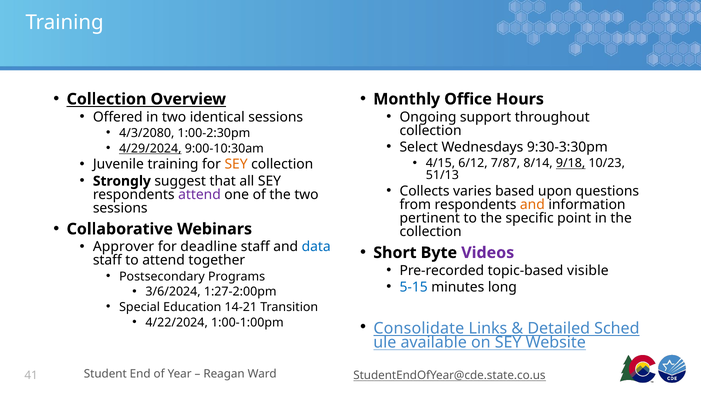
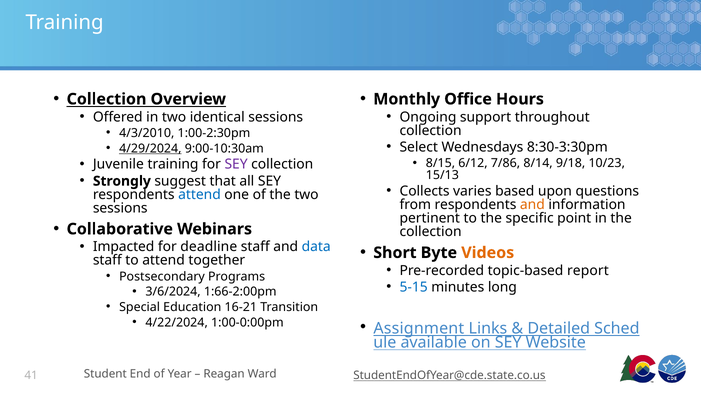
4/3/2080: 4/3/2080 -> 4/3/2010 (147, 133)
9:30-3:30pm: 9:30-3:30pm -> 8:30-3:30pm (567, 147)
4/15: 4/15 -> 8/15 (440, 163)
7/87: 7/87 -> 7/86 (506, 163)
9/18 underline: present -> none (571, 163)
SEY colour: orange -> purple (236, 165)
51/13: 51/13 -> 15/13 (442, 175)
attend colour: purple -> blue (200, 195)
Approver: Approver -> Impacted (124, 247)
Videos colour: purple -> orange (488, 253)
visible: visible -> report (588, 271)
1:27-2:00pm: 1:27-2:00pm -> 1:66-2:00pm (240, 292)
14-21: 14-21 -> 16-21 (241, 307)
1:00-1:00pm: 1:00-1:00pm -> 1:00-0:00pm (247, 323)
Consolidate: Consolidate -> Assignment (419, 329)
